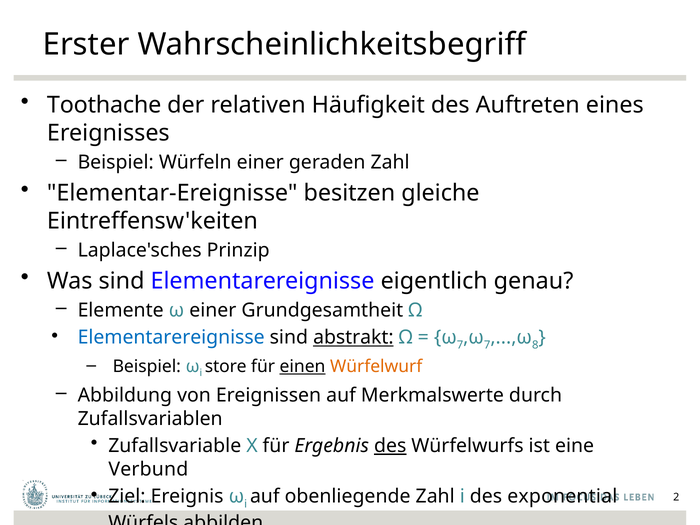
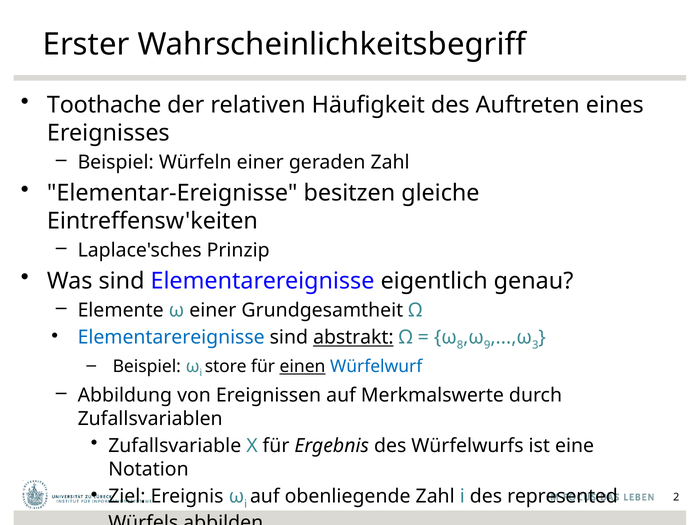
ω 7: 7 -> 8 (460, 345)
7: 7 -> 9 (487, 345)
8: 8 -> 3 (535, 345)
Würfelwurf colour: orange -> blue (376, 366)
des underline: present -> none (390, 446)
Verbund: Verbund -> Notation (148, 469)
exponential: exponential -> represented (562, 496)
